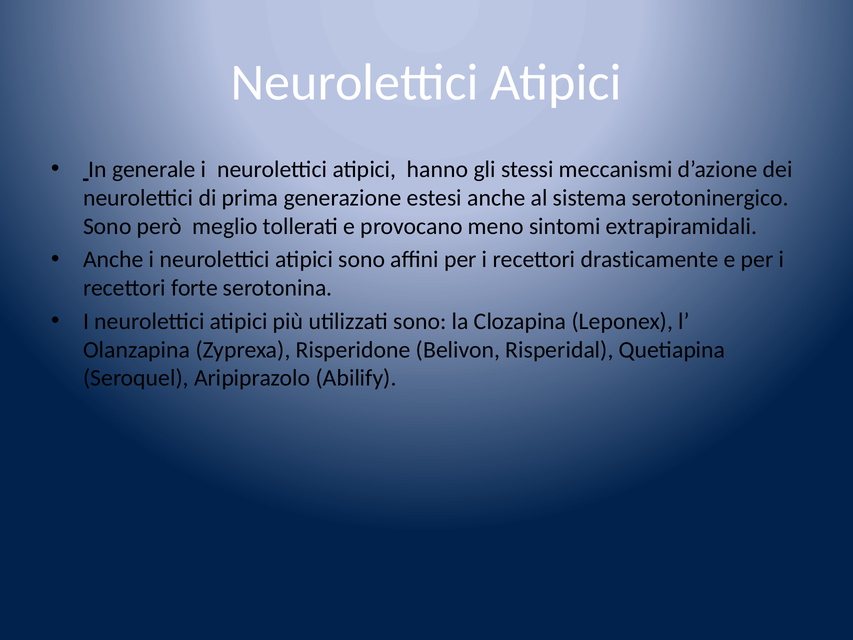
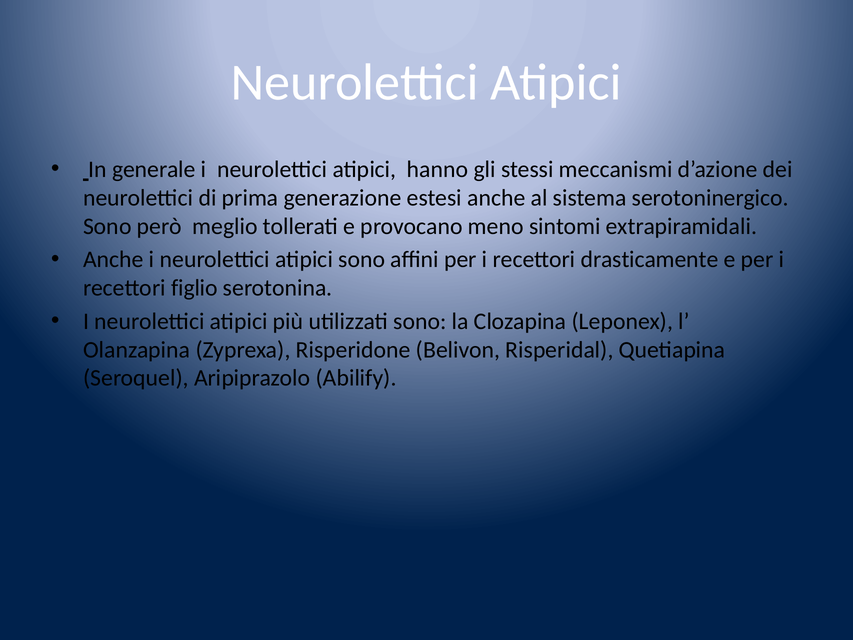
forte: forte -> figlio (194, 288)
